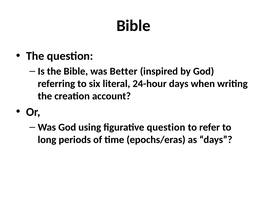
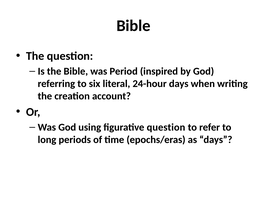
Better: Better -> Period (124, 71)
